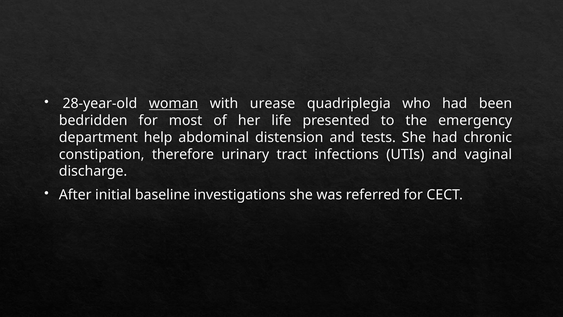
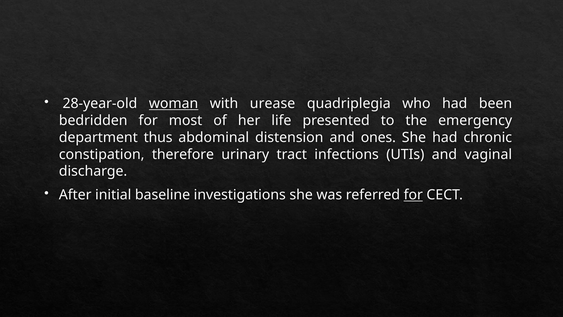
help: help -> thus (158, 137)
tests: tests -> ones (378, 137)
for underline: none -> present (413, 195)
